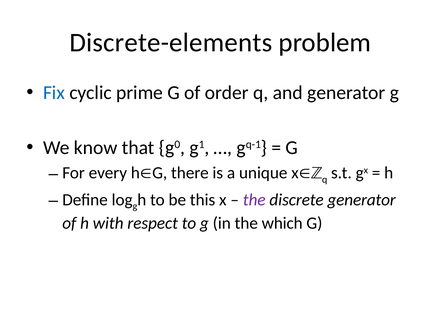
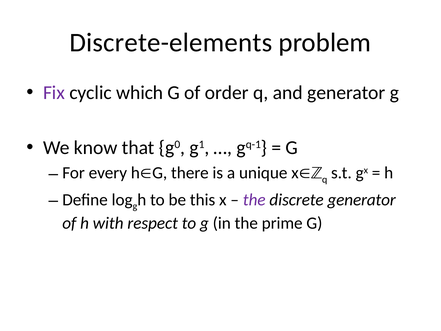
Fix colour: blue -> purple (54, 93)
prime: prime -> which (140, 93)
which: which -> prime (282, 223)
